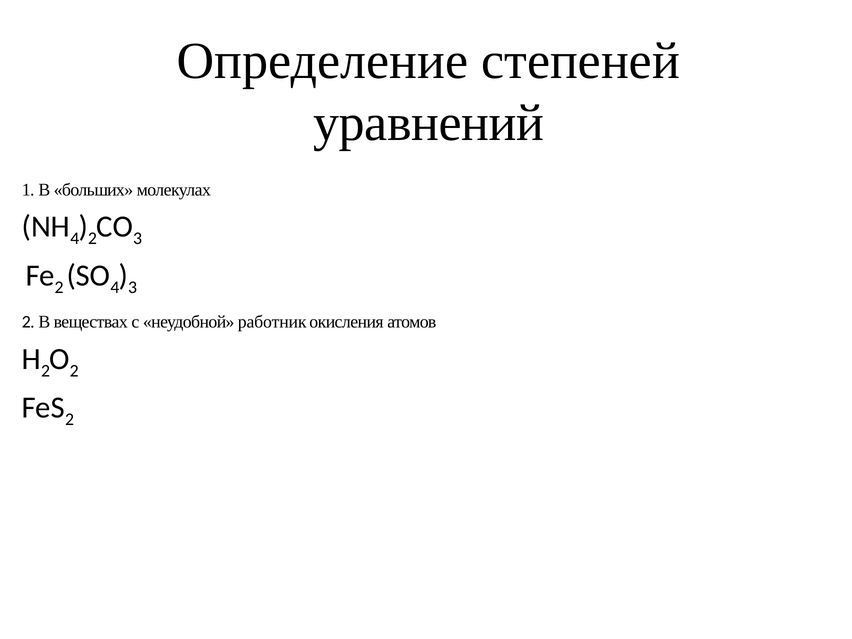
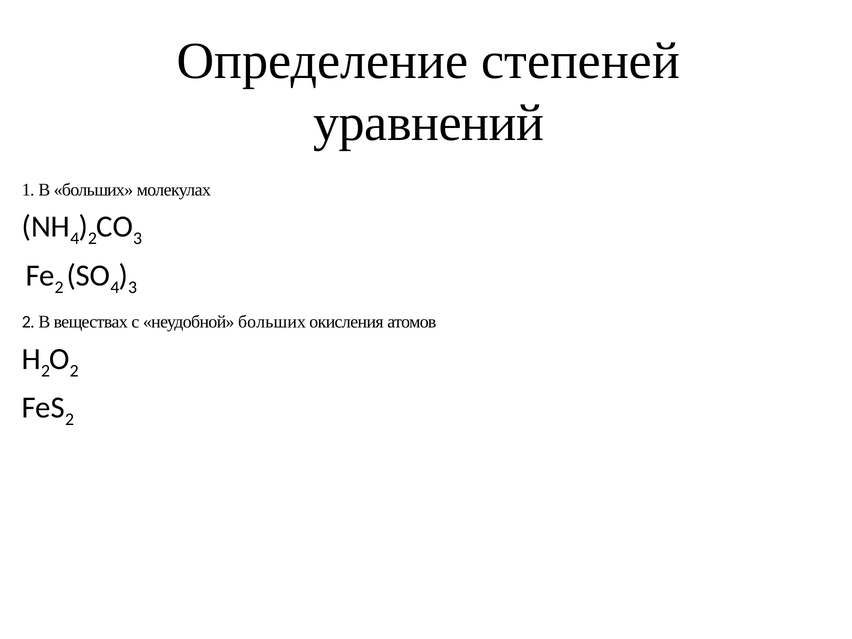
неудобной работник: работник -> больших (272, 322)
